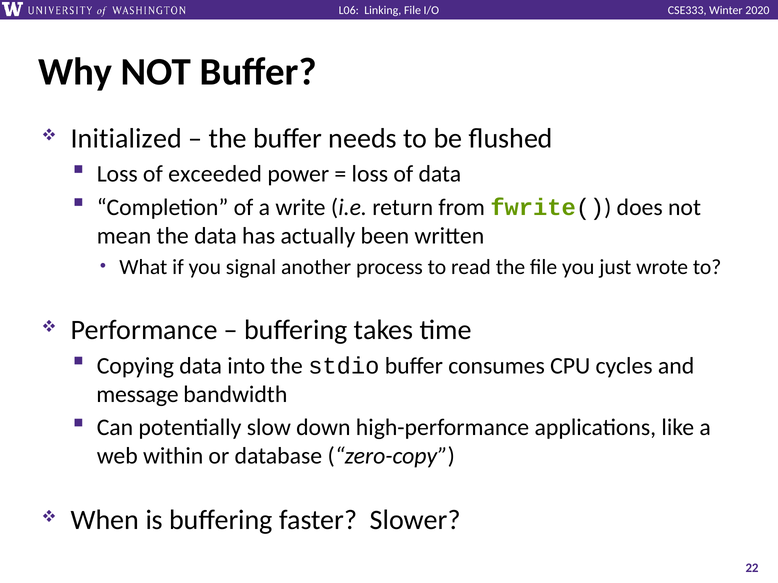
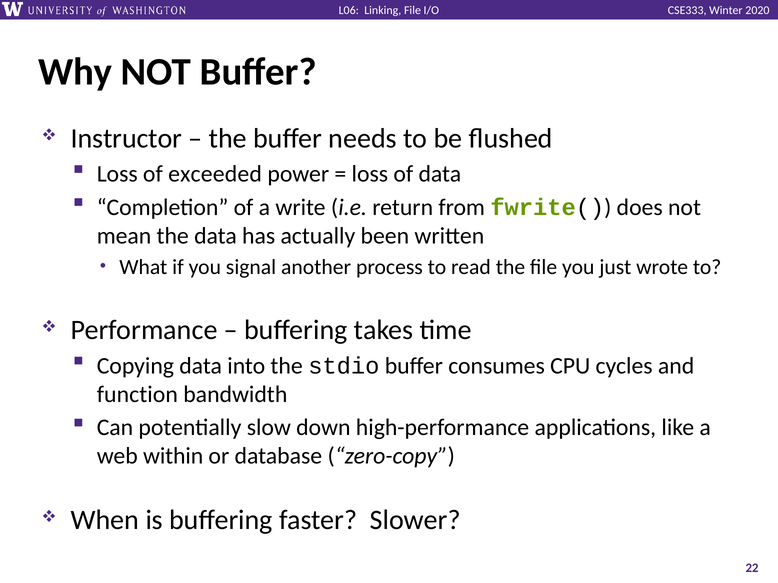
Initialized: Initialized -> Instructor (126, 139)
message: message -> function (137, 395)
